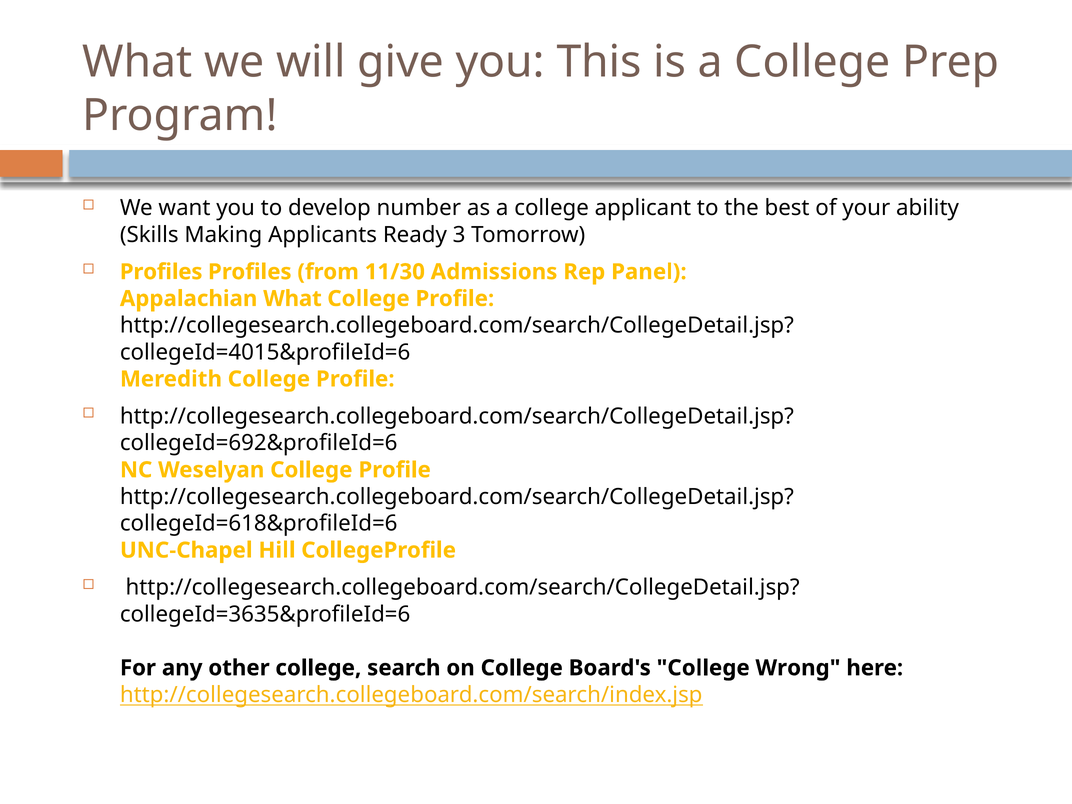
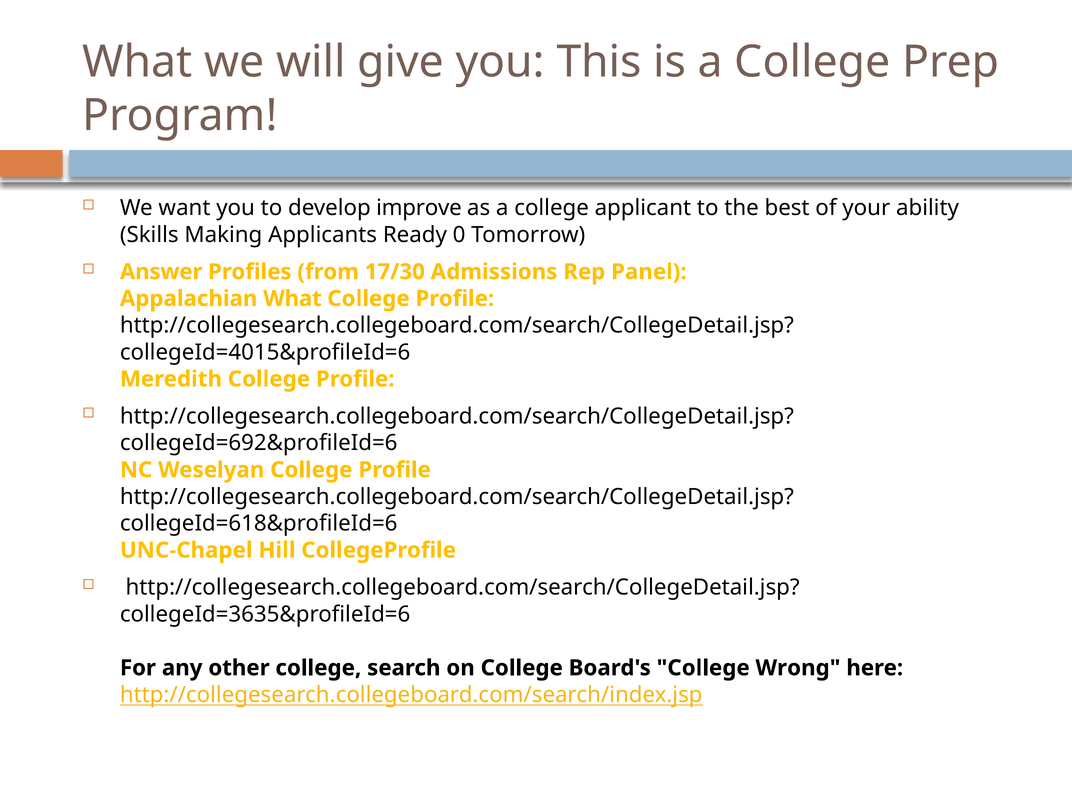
number: number -> improve (419, 208)
3: 3 -> 0 (459, 235)
Profiles: Profiles -> Answer (161, 272)
11/30: 11/30 -> 17/30 (395, 272)
